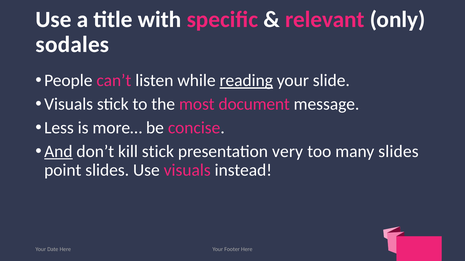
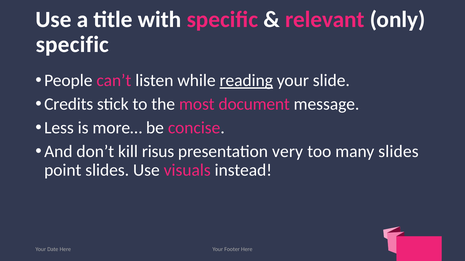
sodales: sodales -> specific (72, 45)
Visuals: Visuals -> Credits (69, 104)
And underline: present -> none (58, 152)
kill stick: stick -> risus (158, 152)
